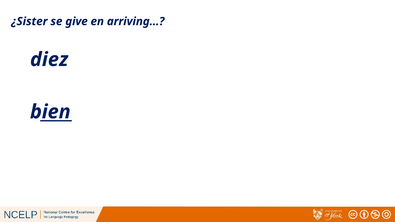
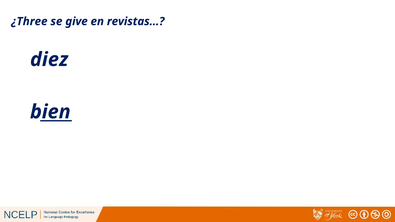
¿Sister: ¿Sister -> ¿Three (29, 21)
arriving…: arriving… -> revistas… (136, 21)
